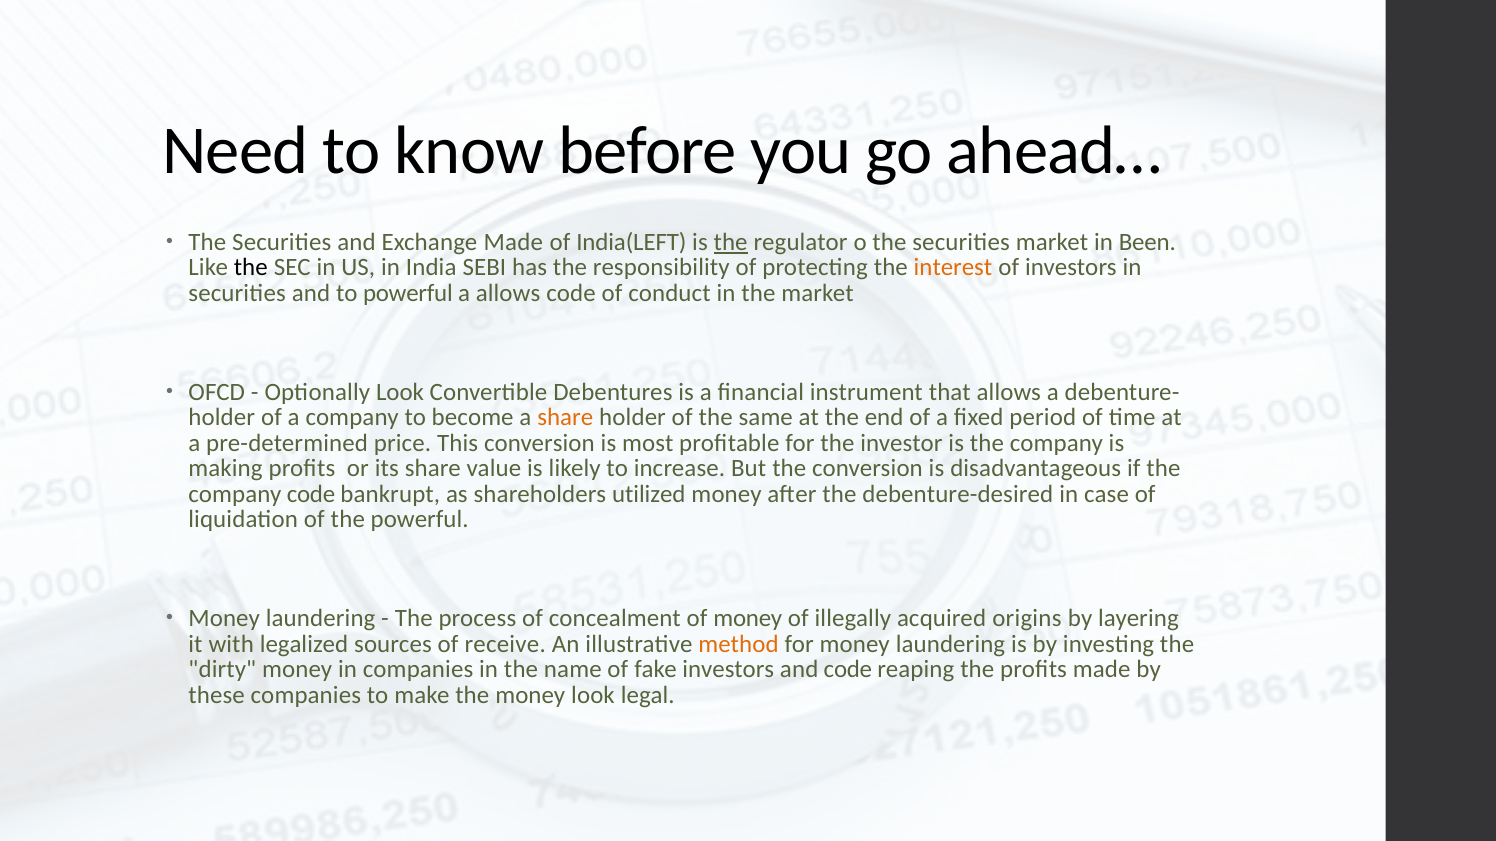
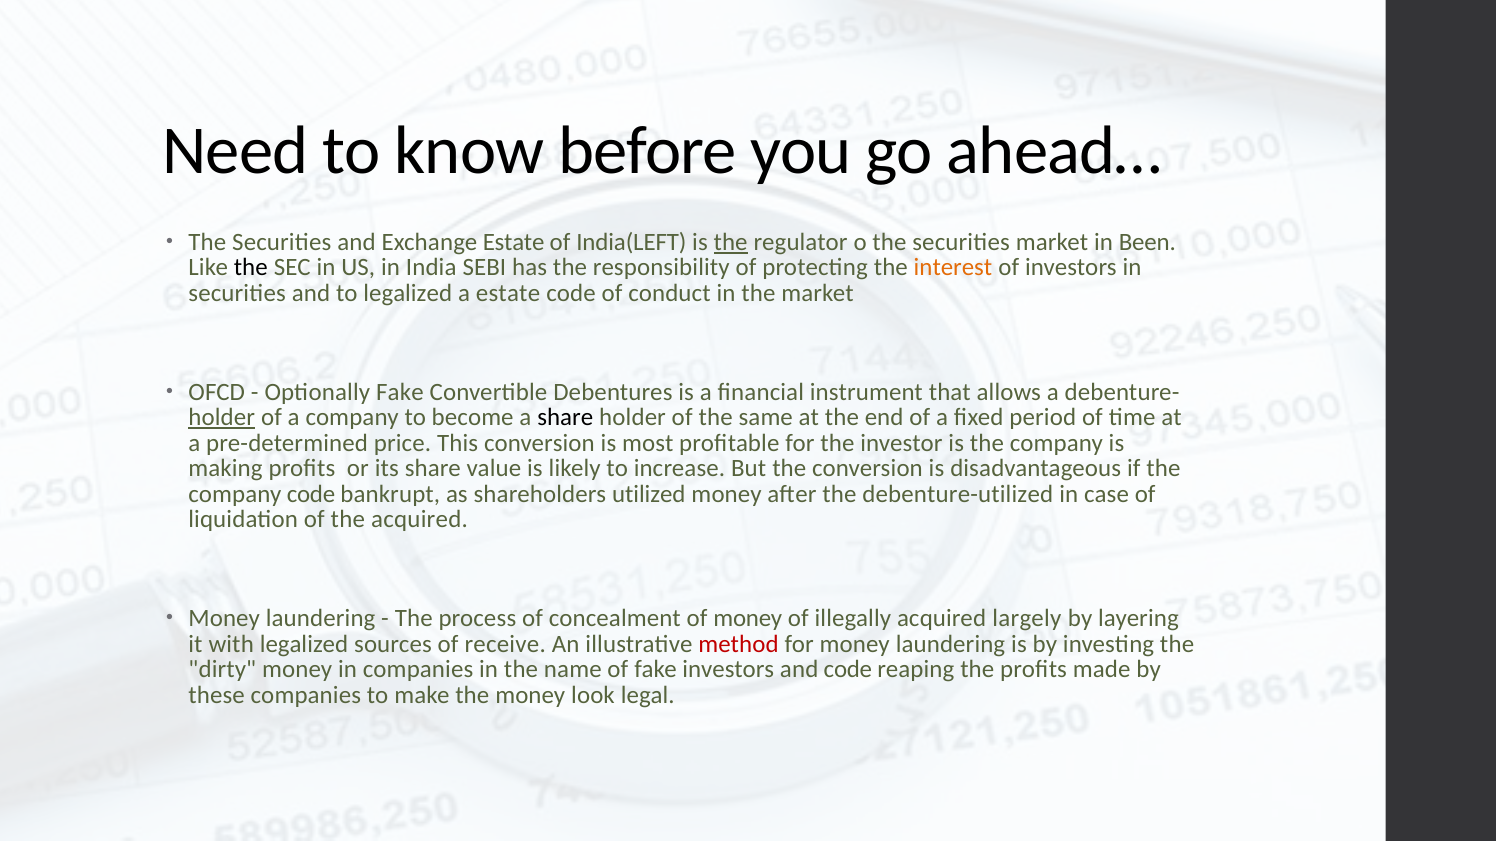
Exchange Made: Made -> Estate (514, 242)
to powerful: powerful -> legalized (408, 293)
a allows: allows -> estate (508, 293)
Optionally Look: Look -> Fake (400, 392)
holder underline: none -> present (222, 418)
share colour: orange -> black (565, 418)
debenture-desired: debenture-desired -> debenture-utilized (958, 494)
the powerful: powerful -> acquired (420, 520)
origins: origins -> largely (1027, 619)
method colour: orange -> red (738, 644)
